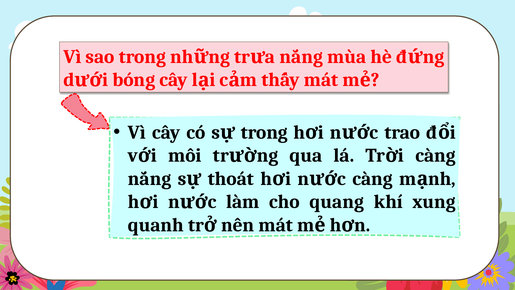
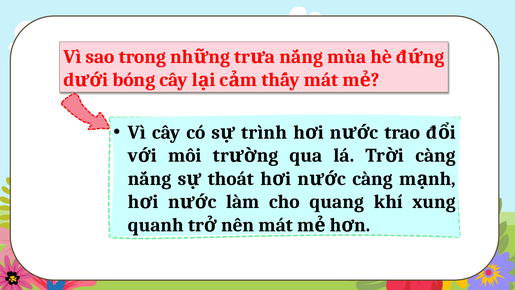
trong: trong -> trình (264, 132)
